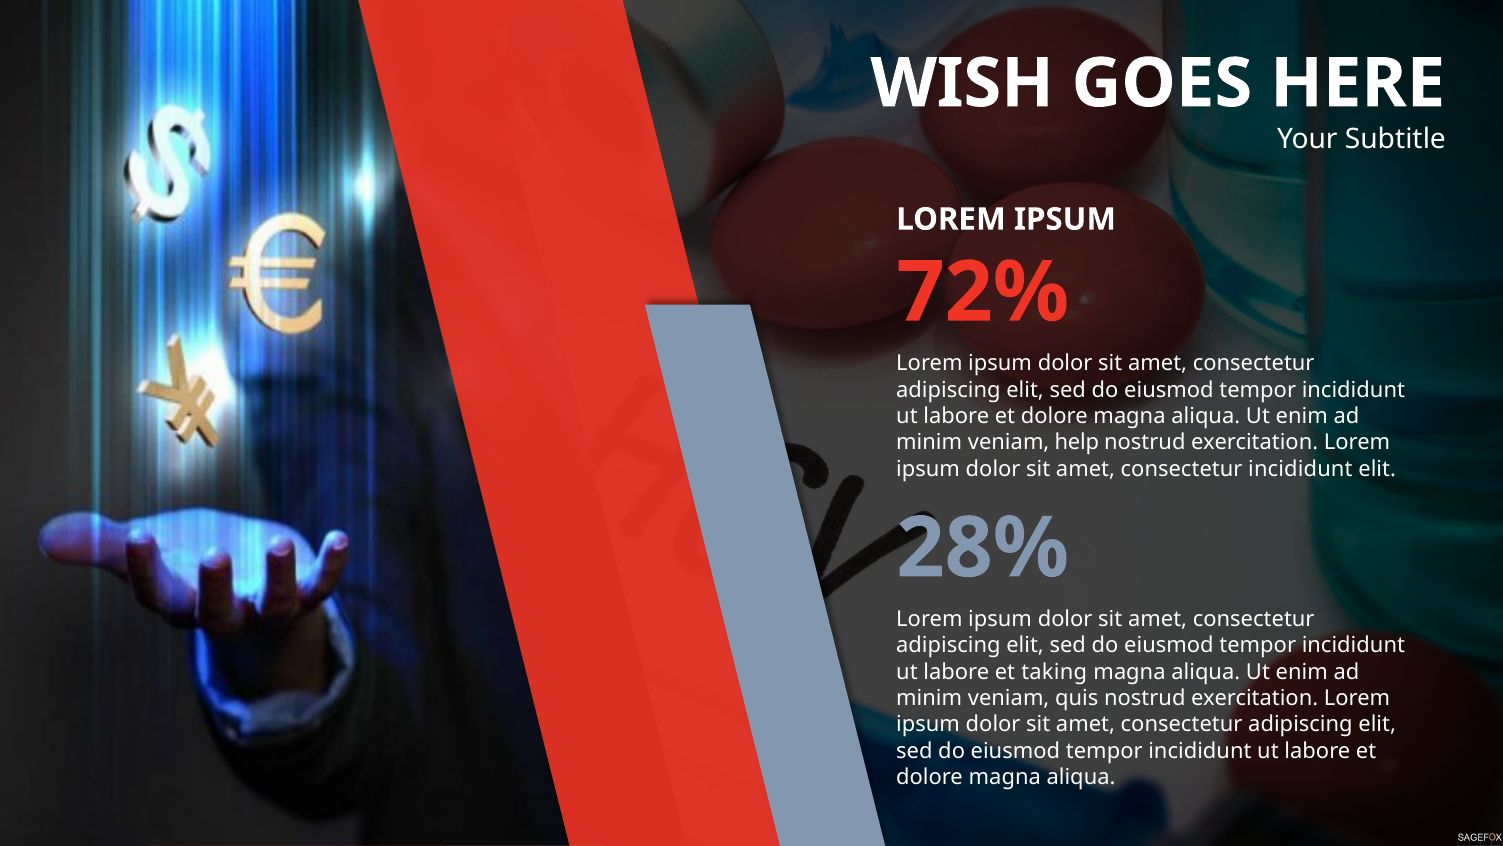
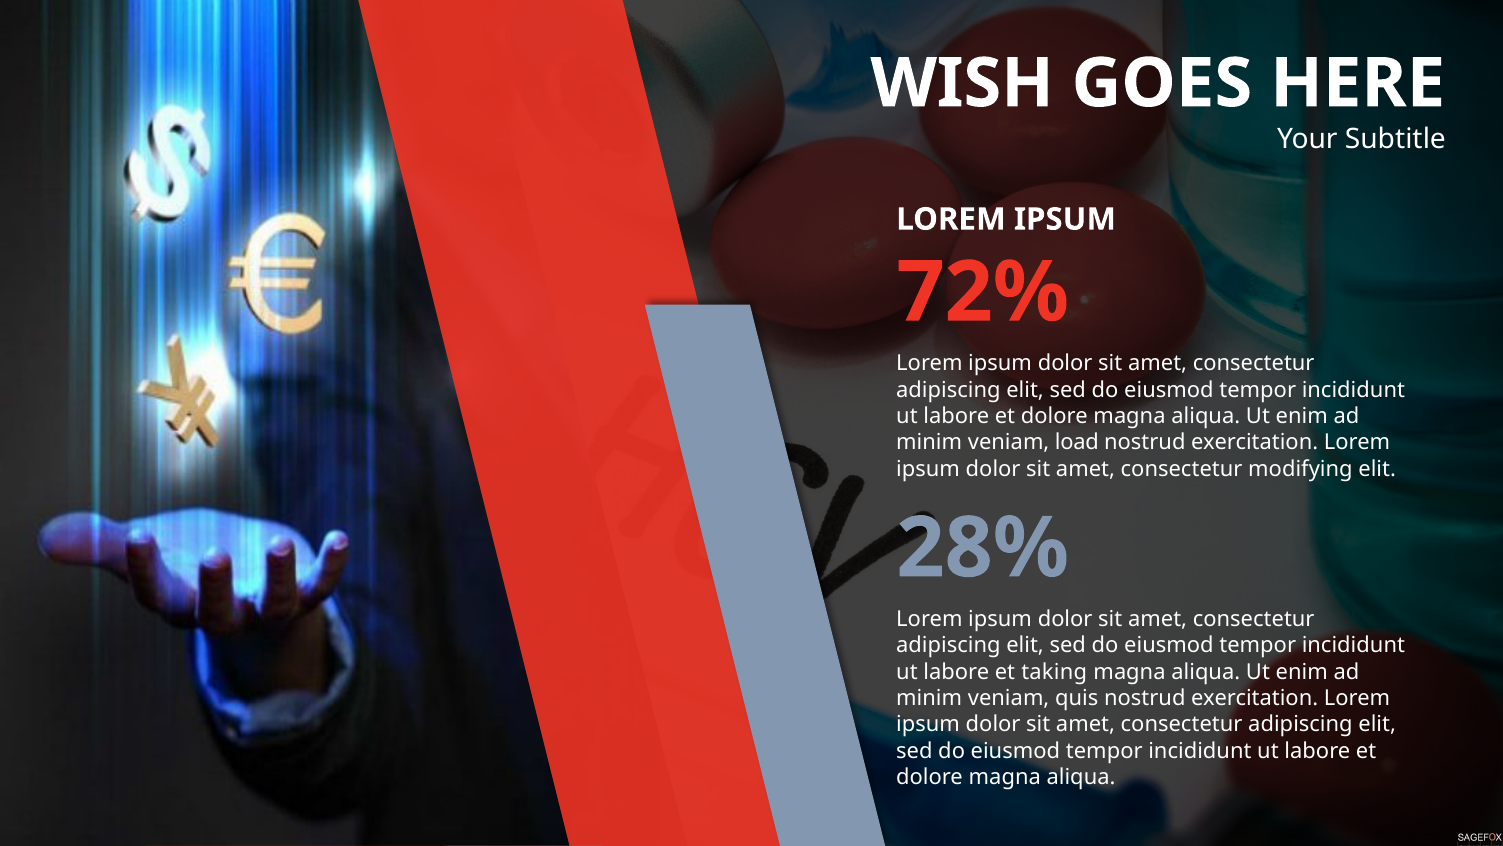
help: help -> load (1077, 442)
consectetur incididunt: incididunt -> modifying (1300, 468)
